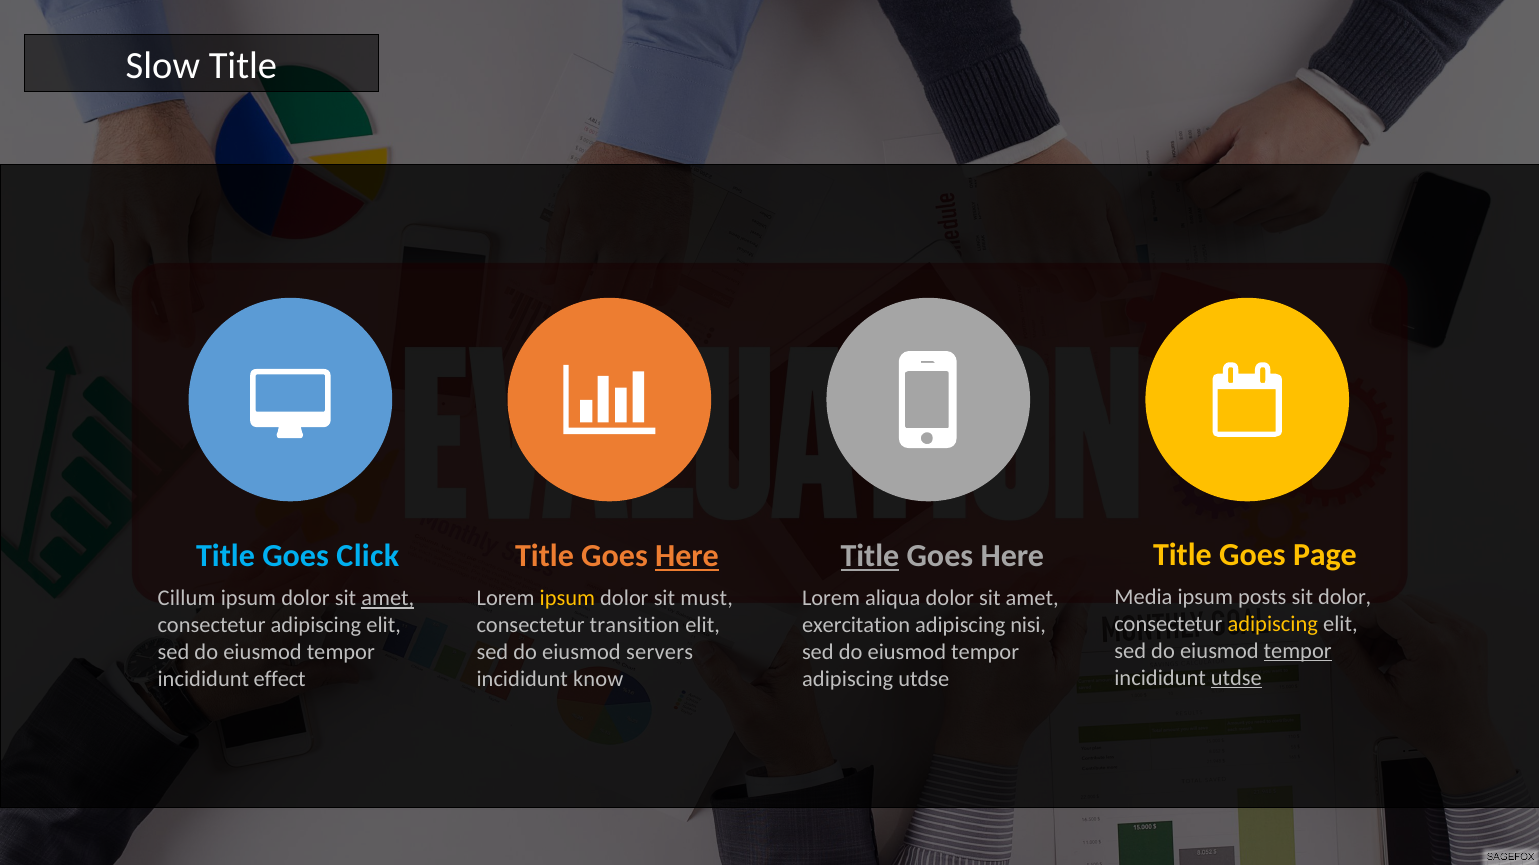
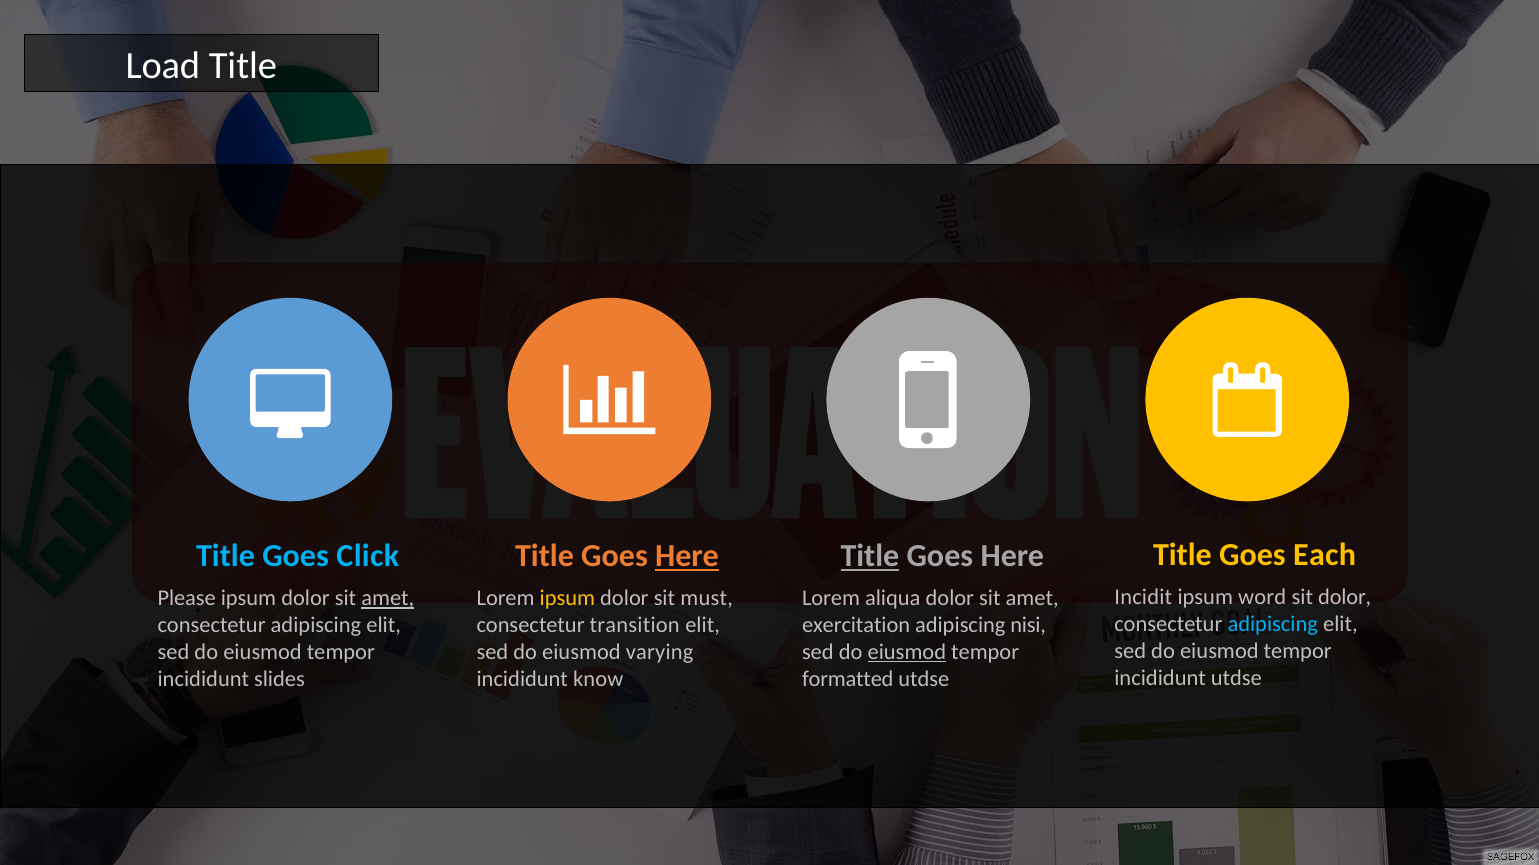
Slow: Slow -> Load (163, 66)
Page: Page -> Each (1325, 555)
Media: Media -> Incidit (1143, 597)
posts: posts -> word (1262, 597)
Cillum: Cillum -> Please (187, 599)
adipiscing colour: yellow -> light blue (1273, 624)
tempor underline: present -> none (1298, 651)
eiusmod underline: none -> present (907, 653)
servers: servers -> varying (660, 653)
utdse underline: present -> none (1236, 678)
adipiscing: adipiscing -> formatted (848, 680)
effect: effect -> slides (279, 680)
